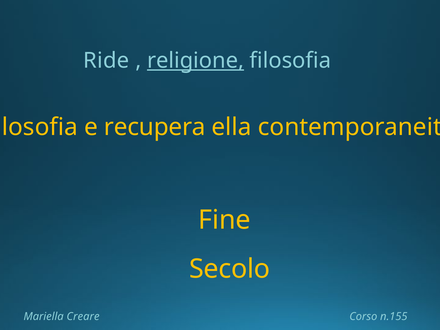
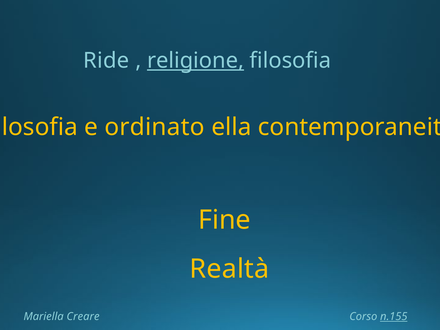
recupera: recupera -> ordinato (155, 127)
Secolo: Secolo -> Realtà (229, 269)
n.155 underline: none -> present (394, 317)
